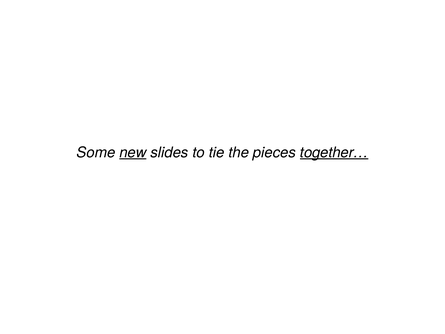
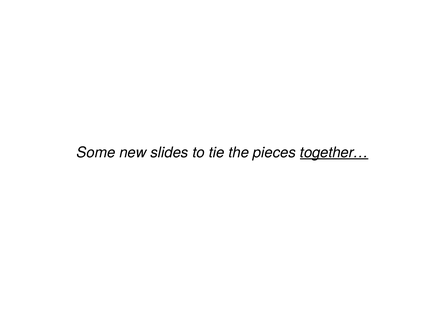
new underline: present -> none (133, 152)
